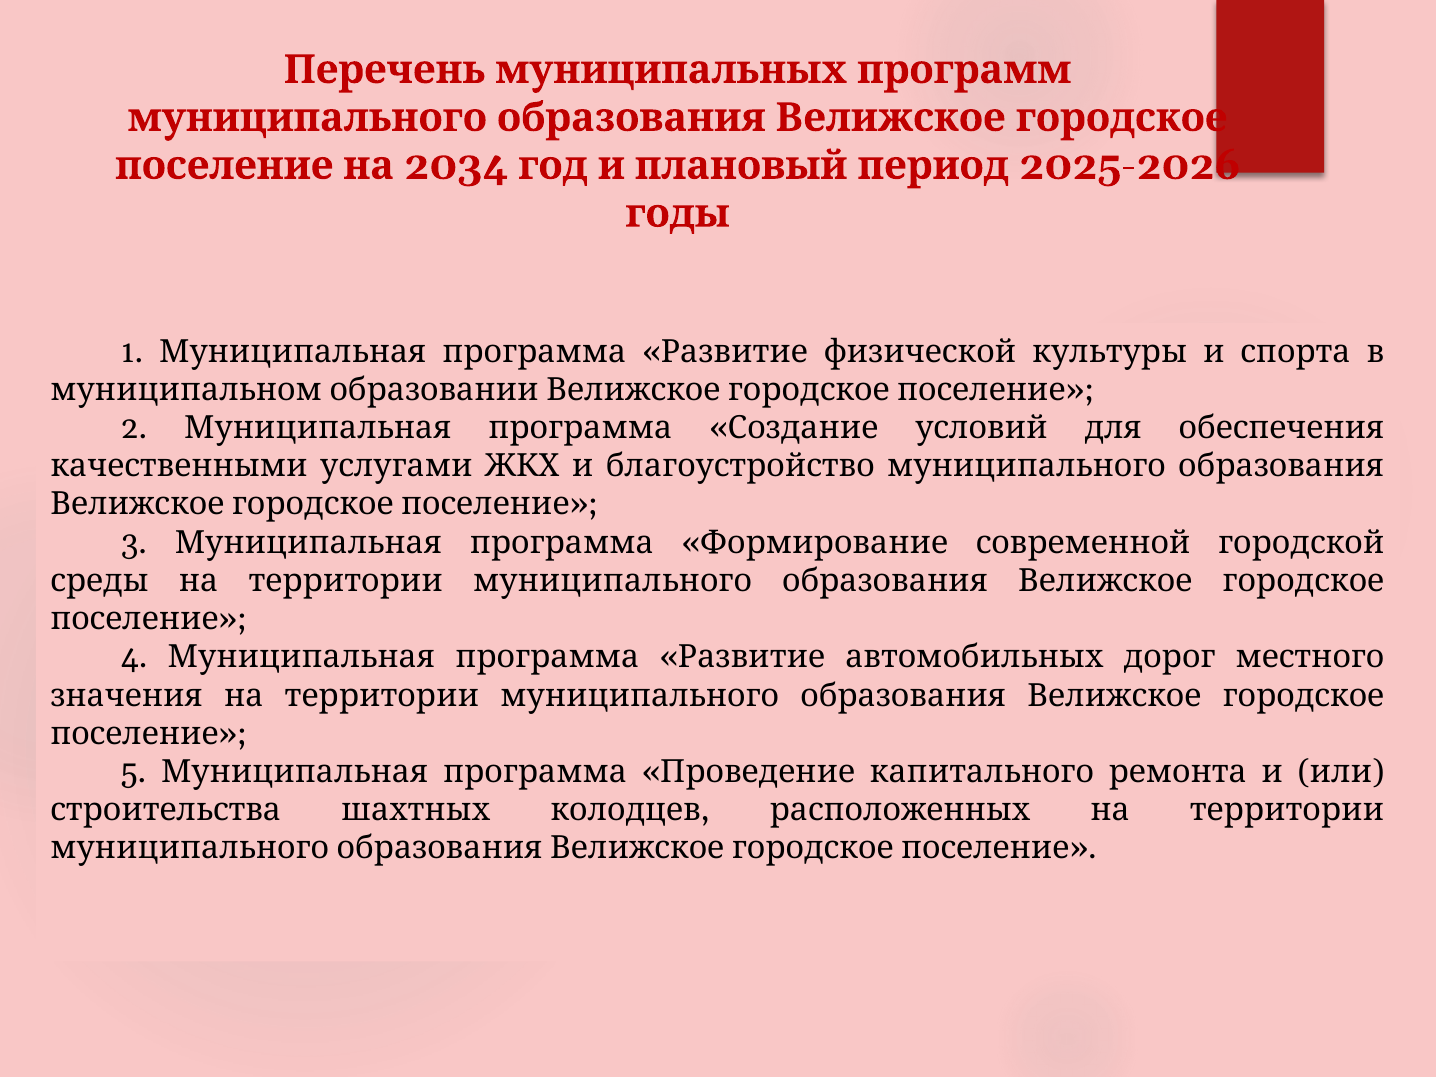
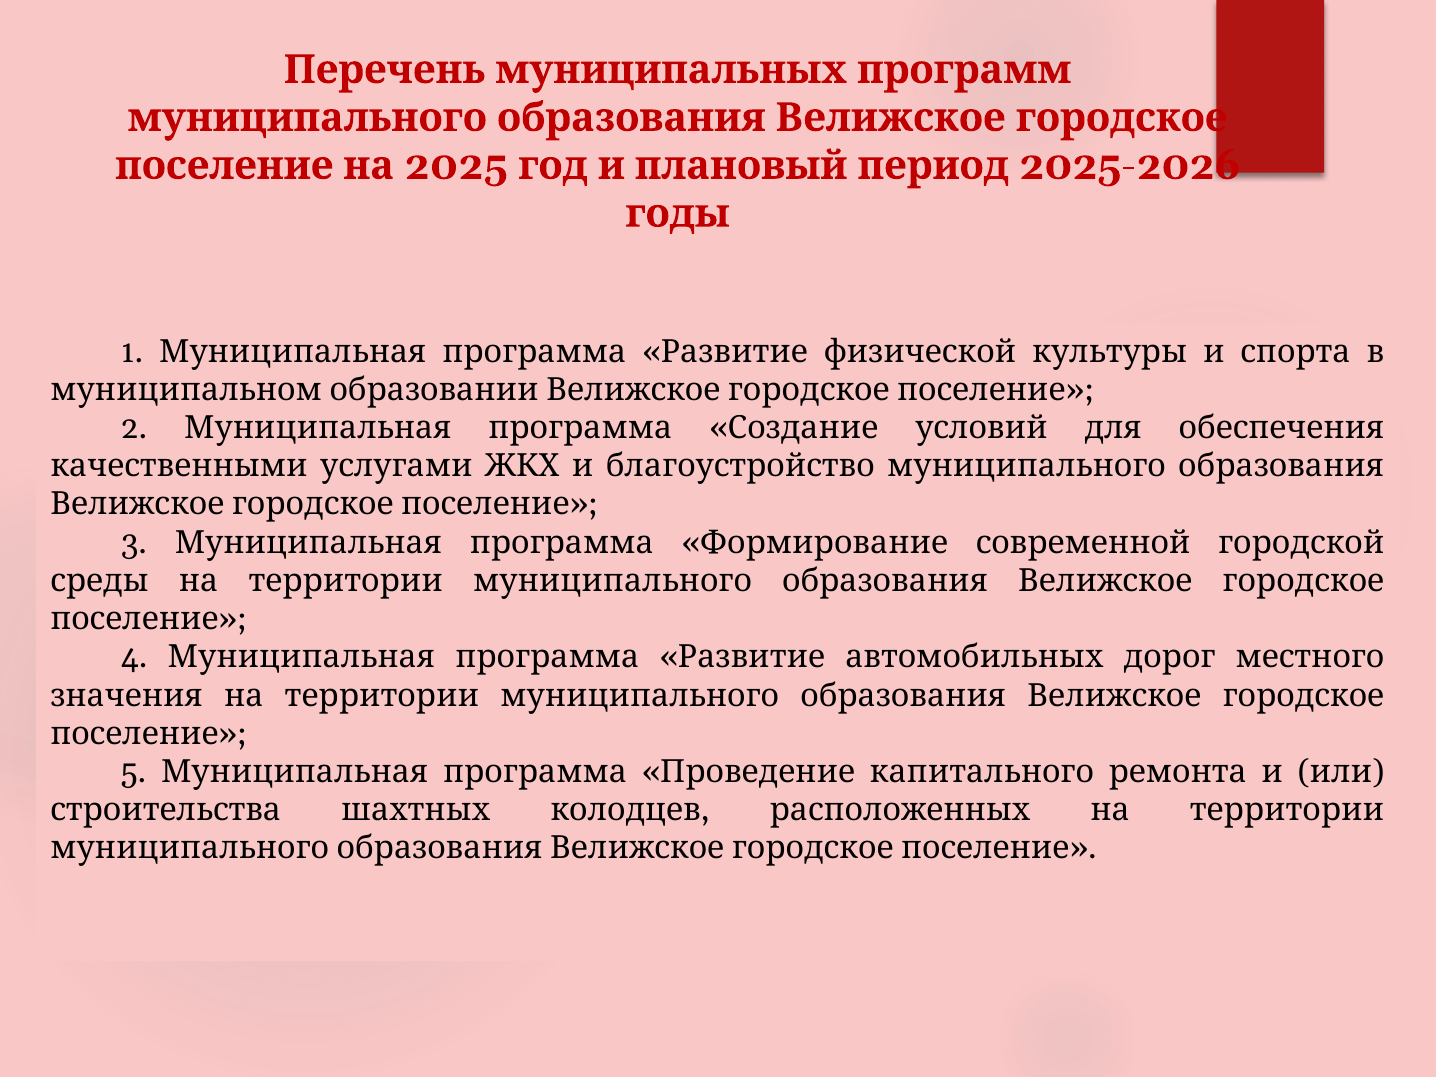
2034: 2034 -> 2025 (456, 166)
